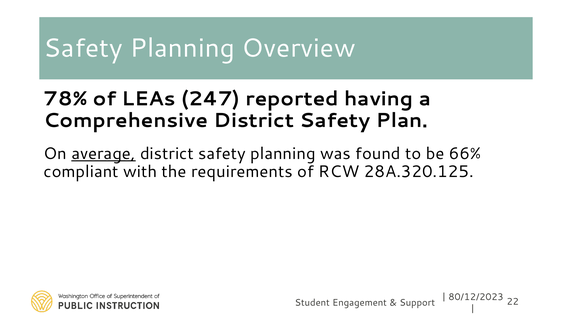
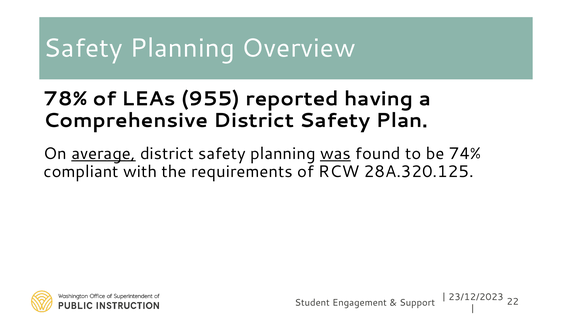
247: 247 -> 955 (210, 99)
was underline: none -> present (335, 154)
66%: 66% -> 74% (465, 154)
80/12/2023: 80/12/2023 -> 23/12/2023 (476, 297)
